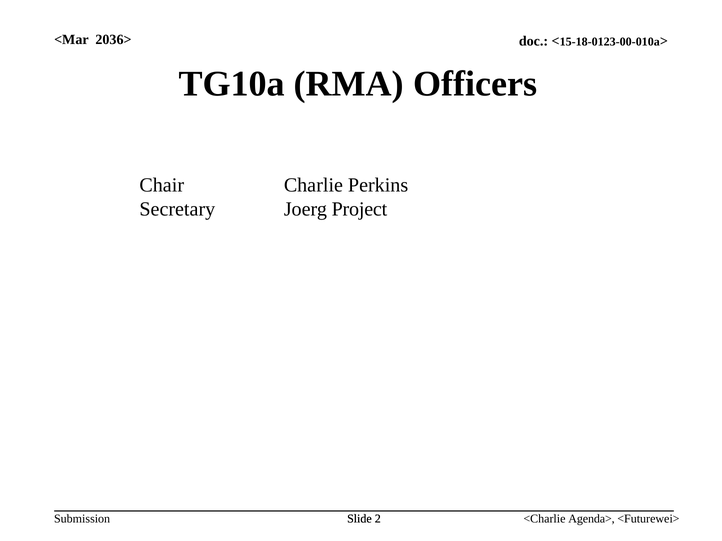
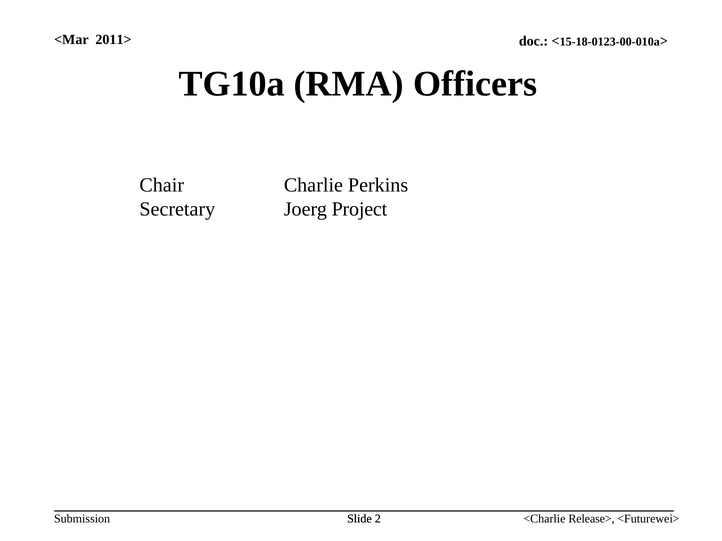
2036>: 2036> -> 2011> (113, 40)
Agenda>: Agenda> -> Release> (592, 519)
